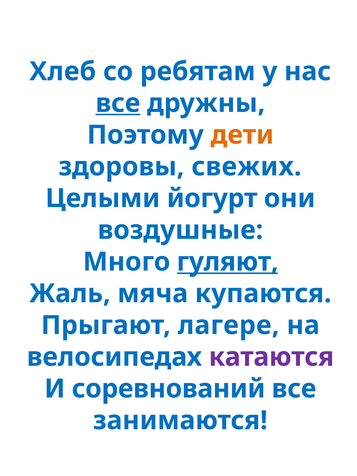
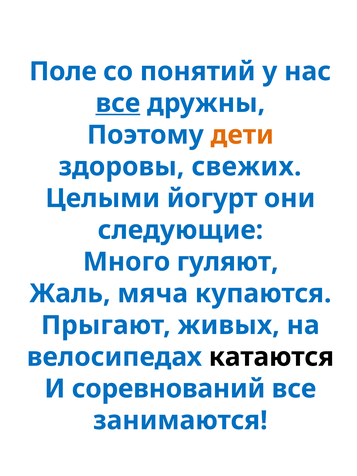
Хлеб: Хлеб -> Поле (63, 71)
ребятам: ребятам -> понятий (198, 71)
воздушные: воздушные -> следующие (180, 230)
гуляют underline: present -> none (228, 262)
лагере: лагере -> живых (229, 325)
катаются colour: purple -> black (271, 357)
